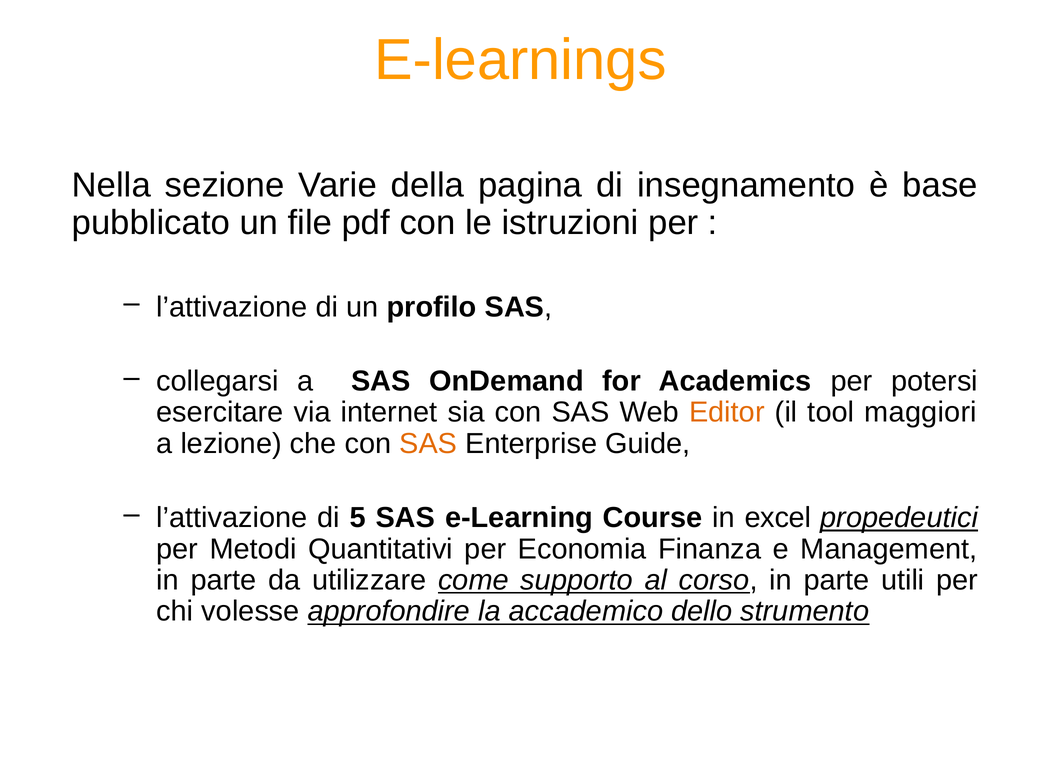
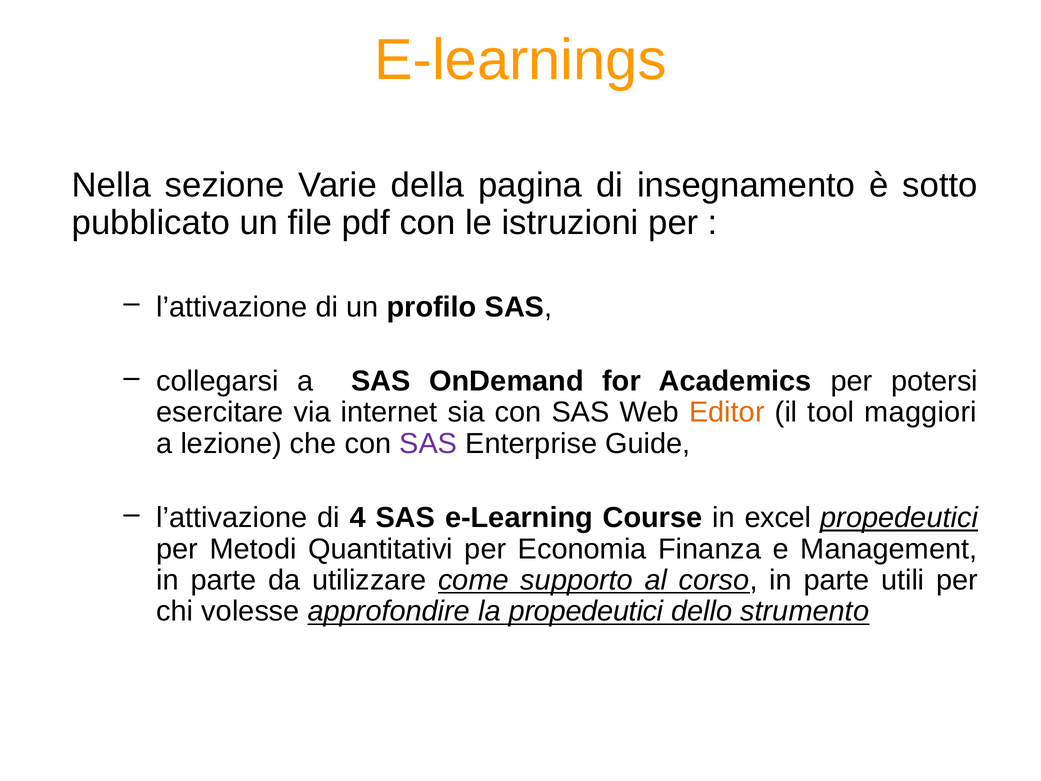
base: base -> sotto (940, 185)
SAS colour: orange -> purple (428, 444)
5: 5 -> 4 (358, 518)
la accademico: accademico -> propedeutici (586, 611)
